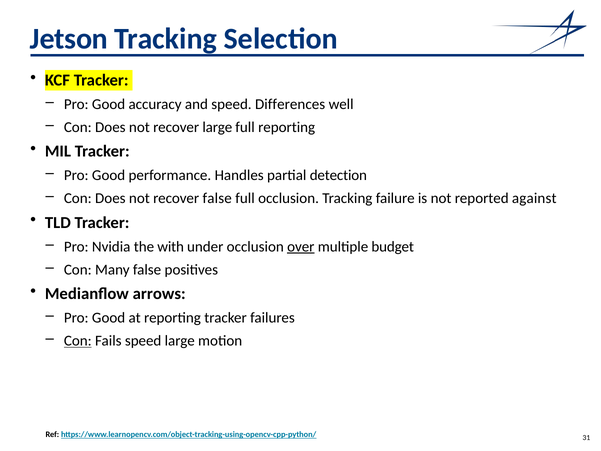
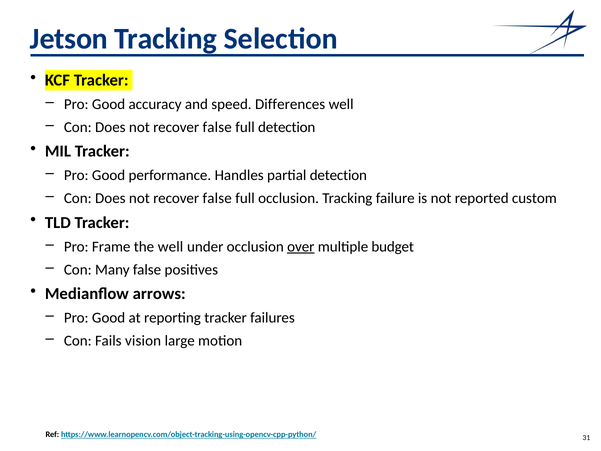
large: large -> false (217, 127)
full reporting: reporting -> detection (287, 127)
against: against -> custom (534, 198)
Nvidia: Nvidia -> Frame (111, 246)
the with: with -> well (171, 246)
Con underline: present -> none (78, 341)
Fails speed: speed -> vision (143, 341)
